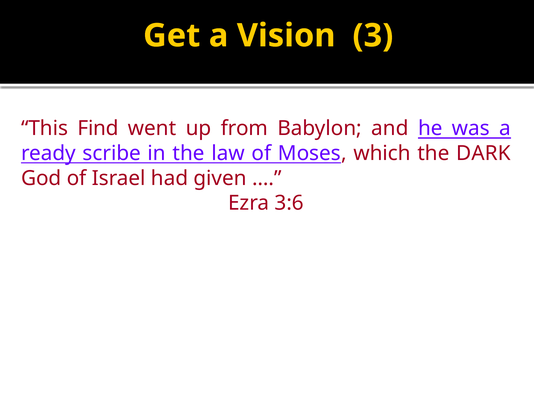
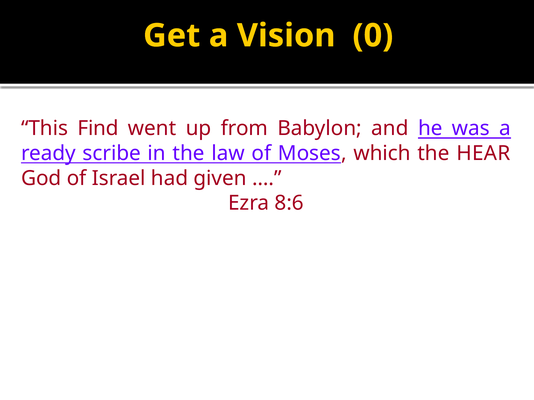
3: 3 -> 0 (373, 36)
DARK: DARK -> HEAR (483, 154)
3:6: 3:6 -> 8:6 (289, 203)
